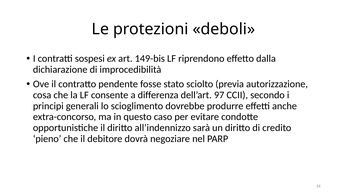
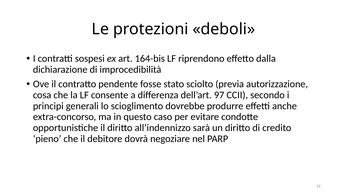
149-bis: 149-bis -> 164-bis (150, 59)
